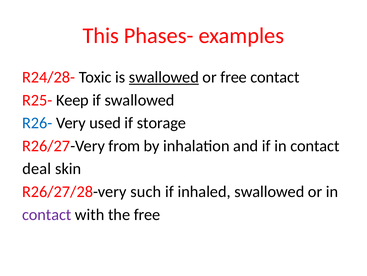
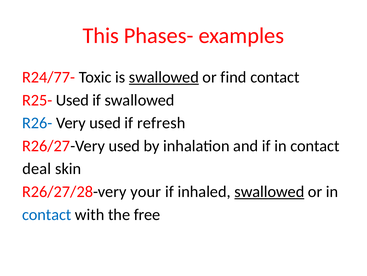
R24/28-: R24/28- -> R24/77- (49, 77)
or free: free -> find (234, 77)
R25- Keep: Keep -> Used (72, 100)
storage: storage -> refresh (161, 123)
R26/27-Very from: from -> used (124, 146)
such: such -> your (146, 191)
swallowed underline: none -> present (269, 191)
contact colour: purple -> blue (47, 214)
